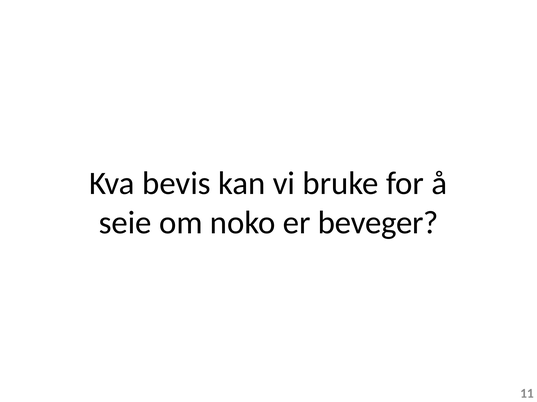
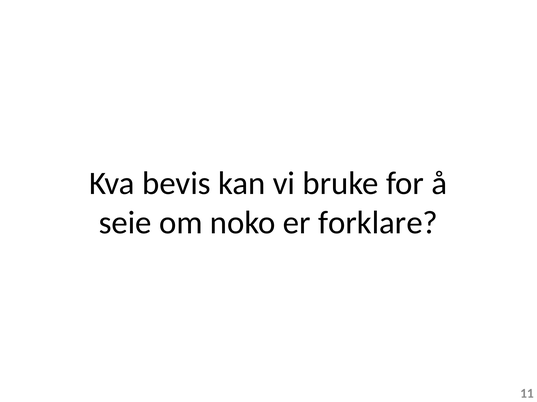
beveger: beveger -> forklare (378, 223)
